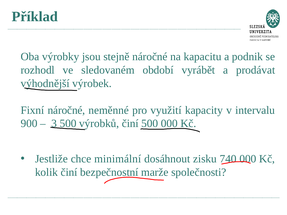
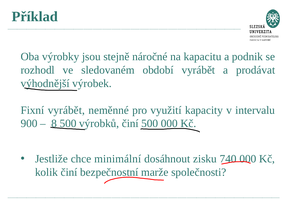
Fixní náročné: náročné -> vyrábět (66, 110)
3: 3 -> 8 (54, 124)
